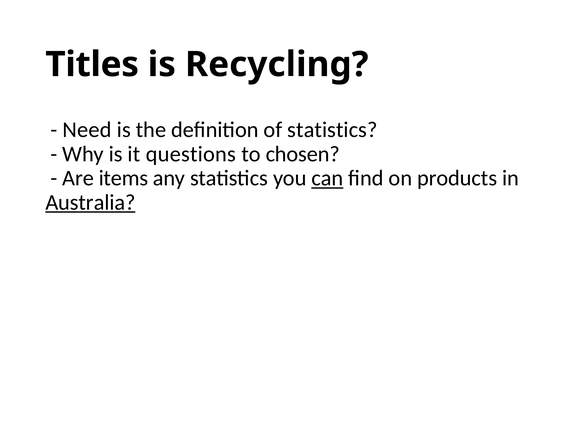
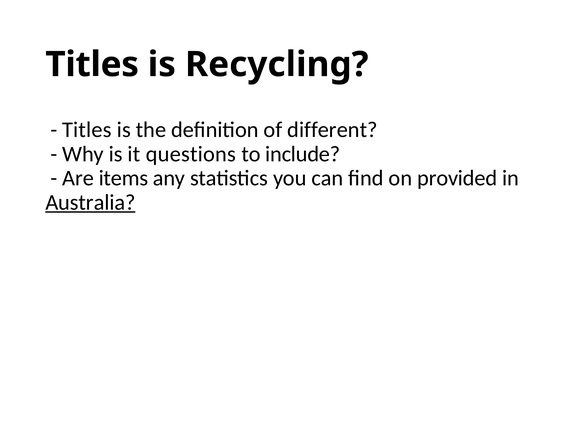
Need: Need -> Titles (87, 130)
of statistics: statistics -> different (332, 130)
chosen: chosen -> include (303, 154)
can underline: present -> none (327, 178)
products: products -> provided (457, 178)
